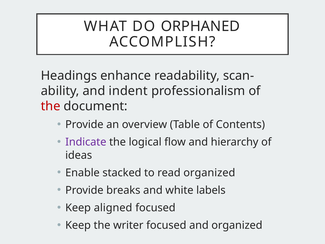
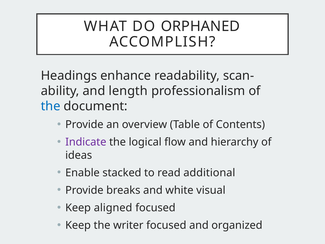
indent: indent -> length (128, 91)
the colour: red -> blue (51, 106)
read organized: organized -> additional (209, 173)
labels: labels -> visual (211, 190)
